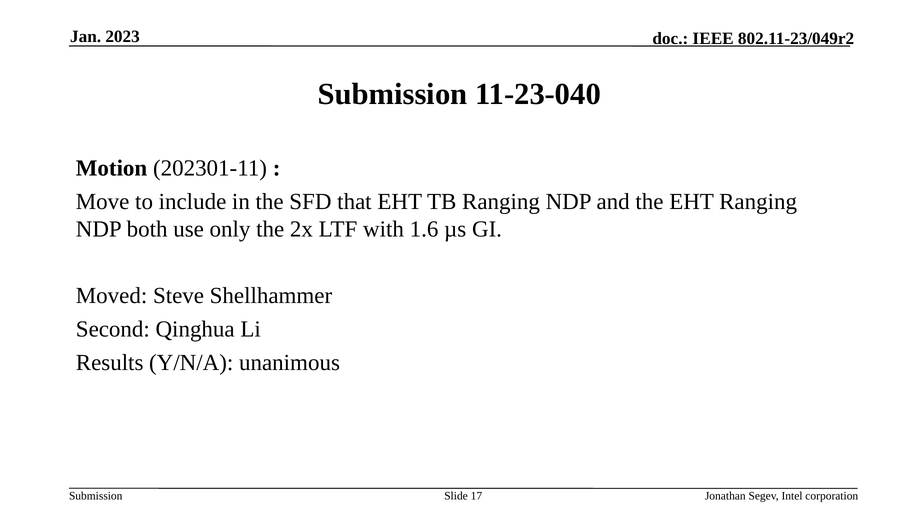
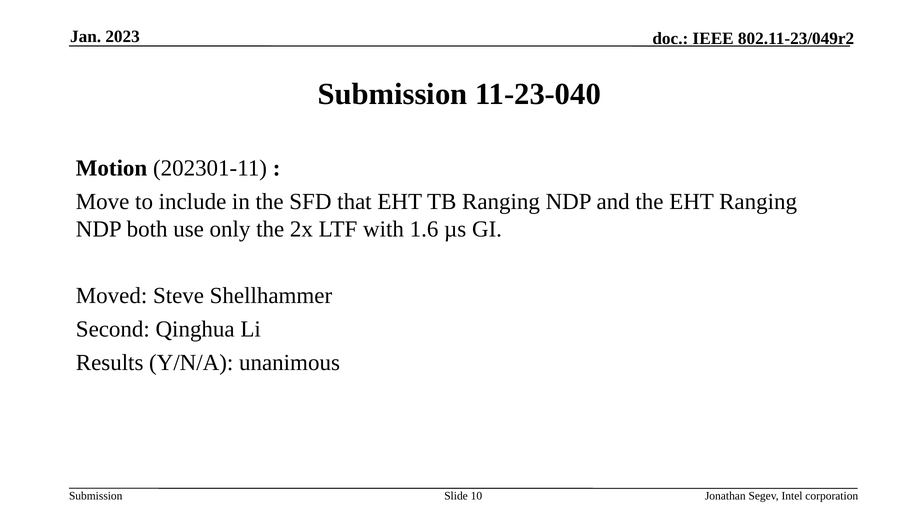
17: 17 -> 10 (476, 496)
